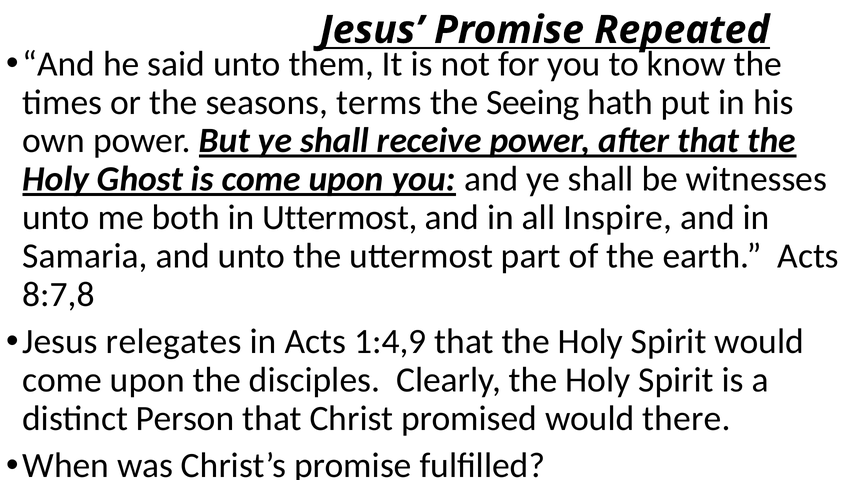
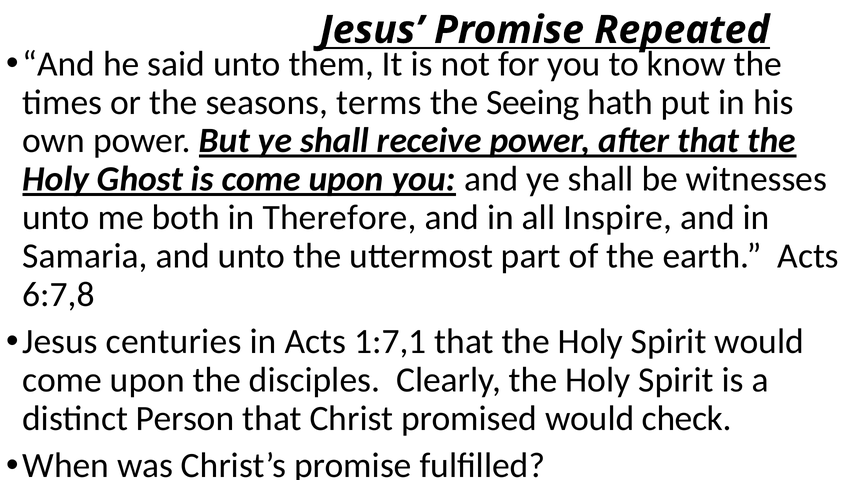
in Uttermost: Uttermost -> Therefore (340, 218)
8:7,8: 8:7,8 -> 6:7,8 (59, 295)
relegates: relegates -> centuries (174, 342)
1:4,9: 1:4,9 -> 1:7,1 (390, 342)
there: there -> check (687, 419)
